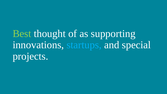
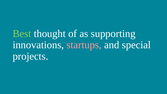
startups colour: light blue -> pink (84, 45)
